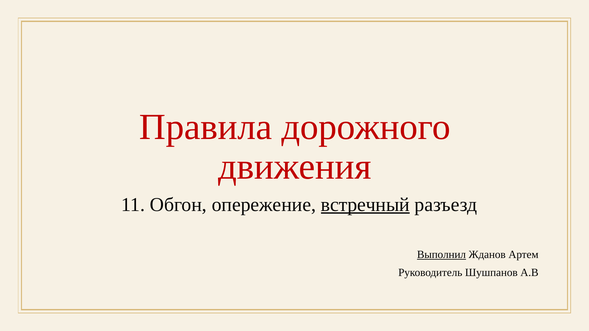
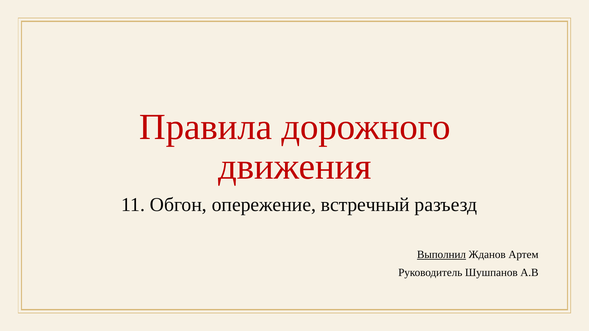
встречный underline: present -> none (365, 205)
